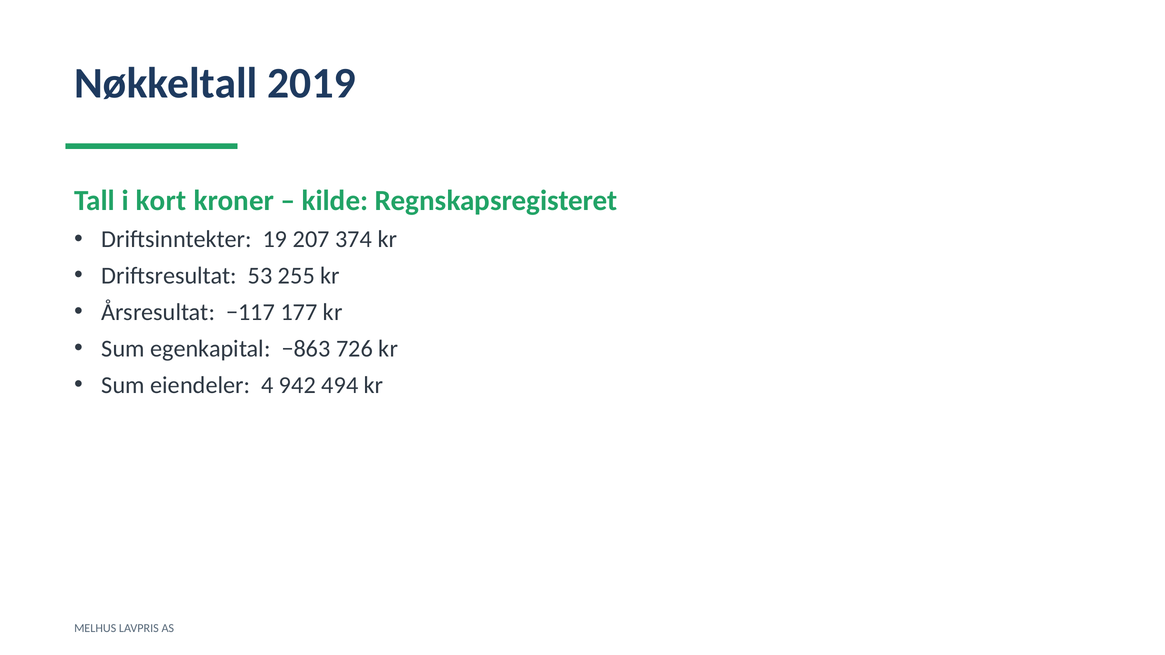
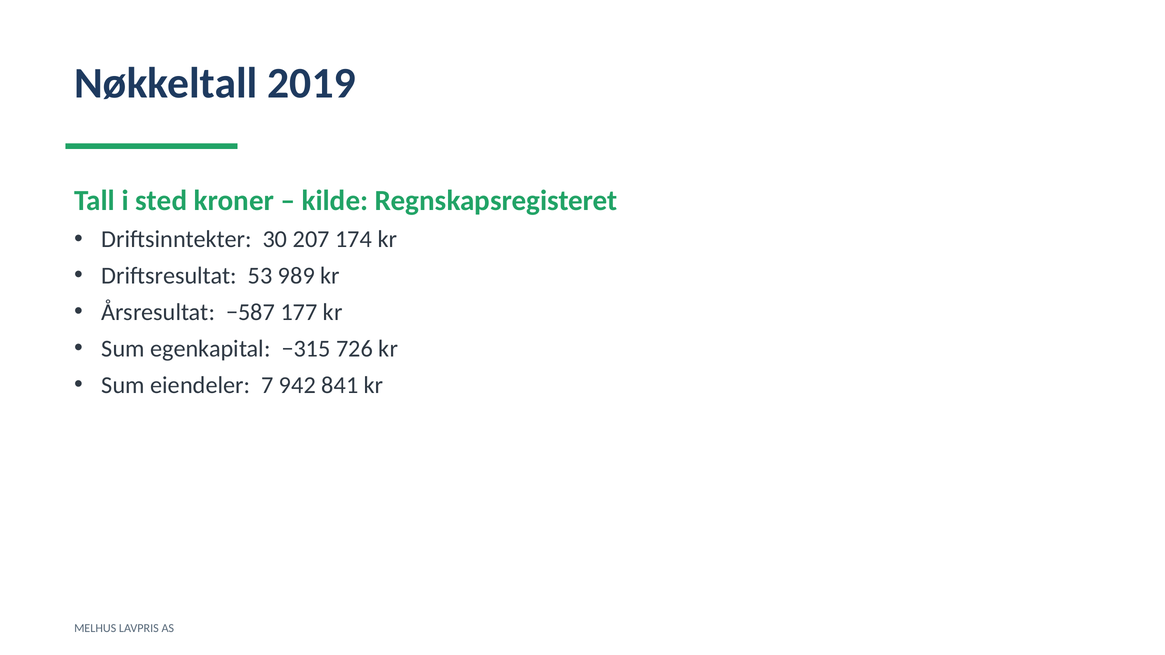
kort: kort -> sted (161, 201)
19: 19 -> 30 (275, 240)
374: 374 -> 174 (354, 240)
255: 255 -> 989 (296, 276)
−117: −117 -> −587 (251, 312)
−863: −863 -> −315 (306, 349)
4: 4 -> 7 (267, 385)
494: 494 -> 841 (340, 385)
